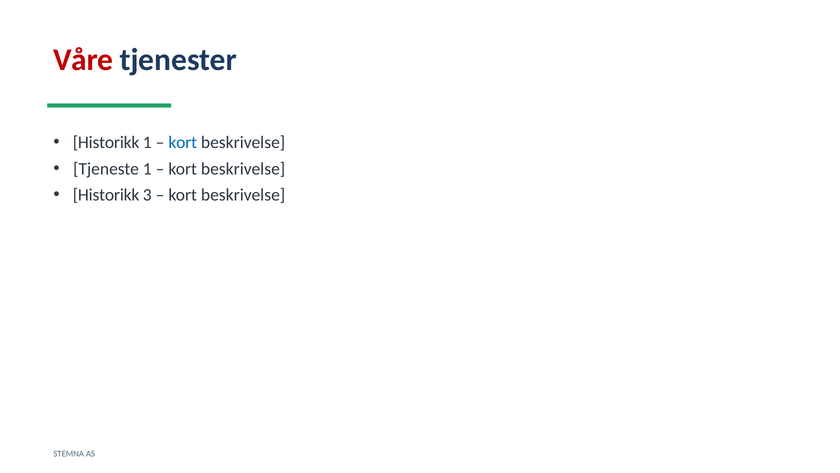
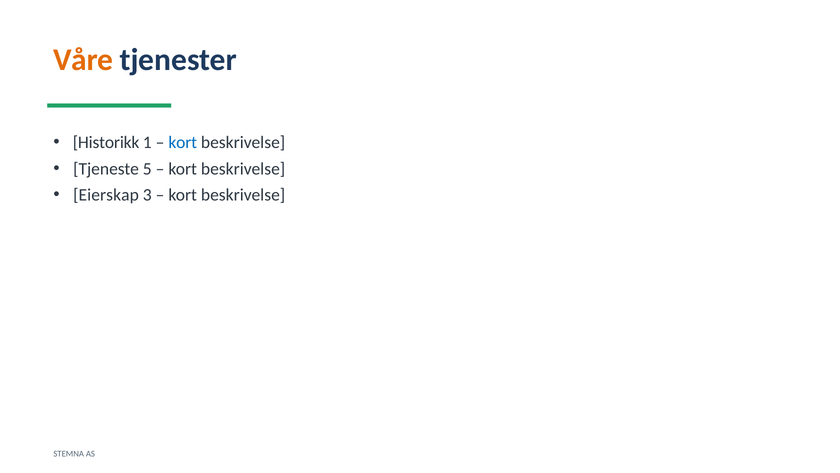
Våre colour: red -> orange (83, 60)
Tjeneste 1: 1 -> 5 (147, 169)
Historikk: Historikk -> Eierskap (106, 195)
